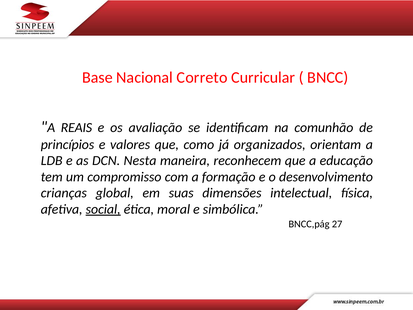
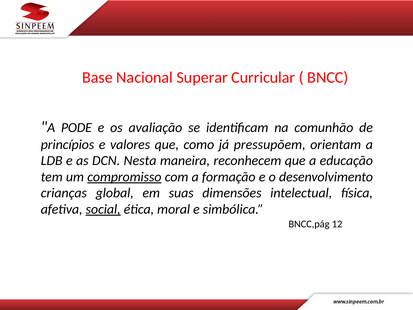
Correto: Correto -> Superar (202, 78)
REAIS: REAIS -> PODE (76, 128)
organizados: organizados -> pressupõem (270, 144)
compromisso underline: none -> present (124, 177)
27: 27 -> 12 (337, 224)
